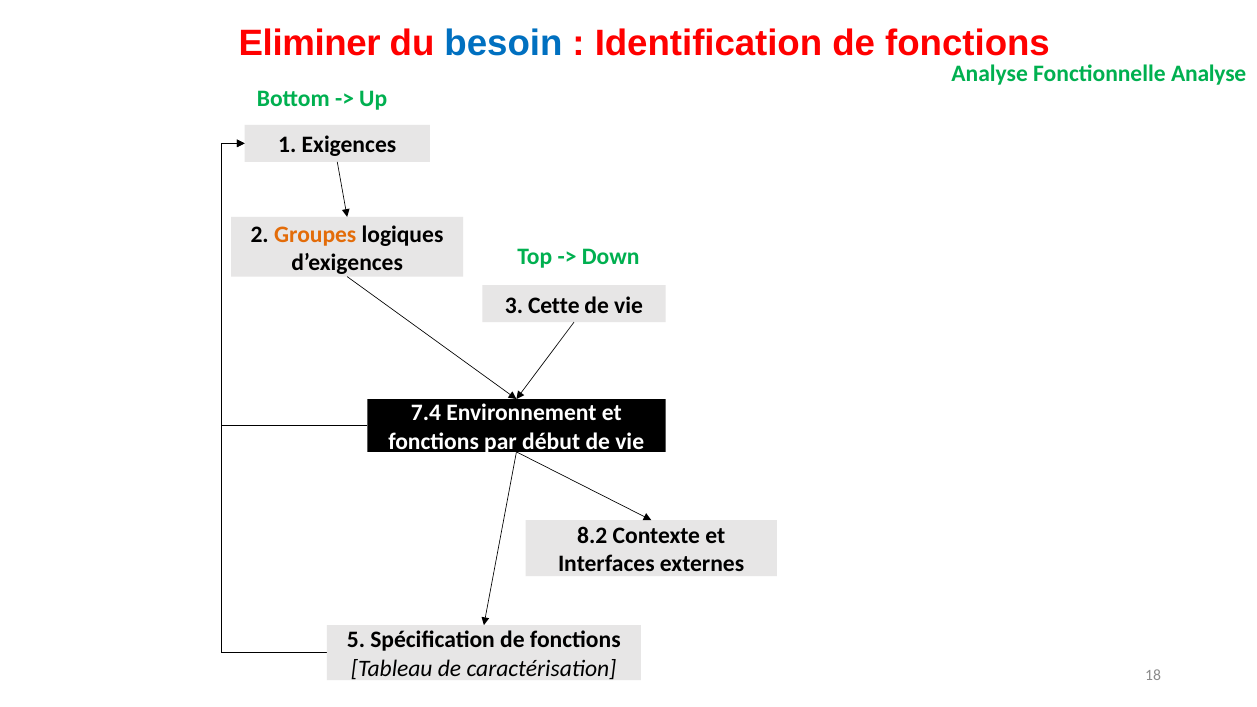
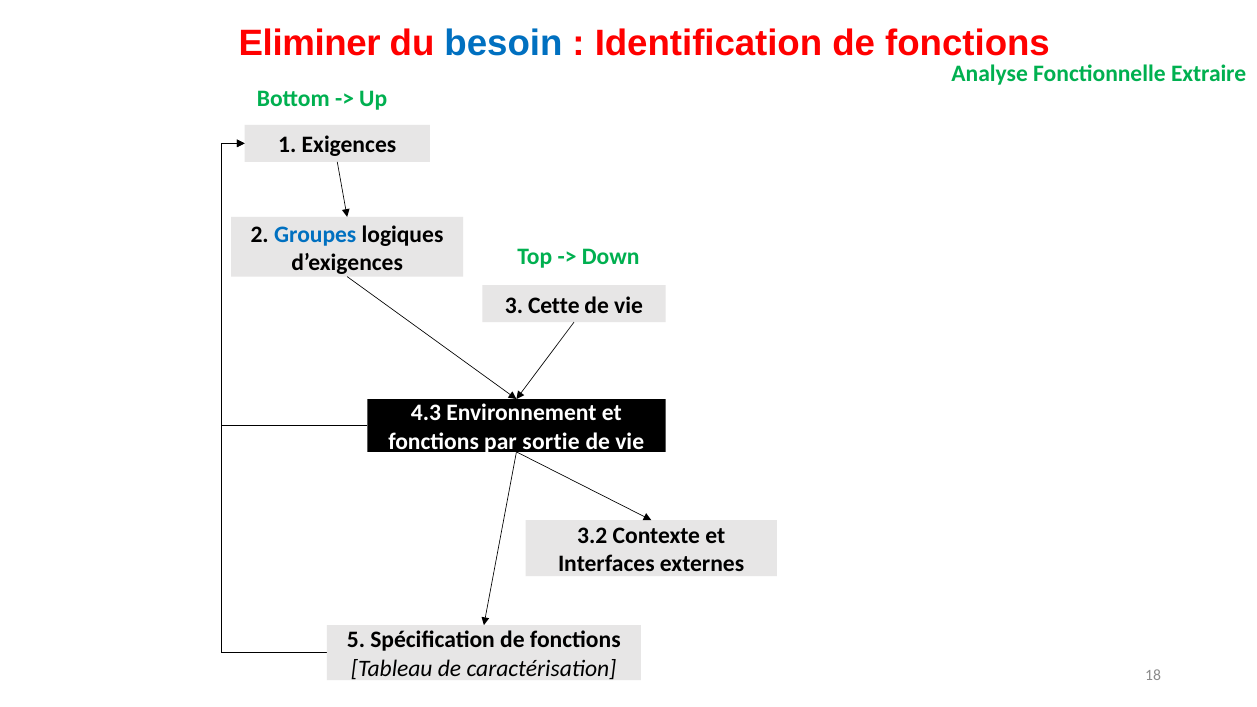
Fonctionnelle Analyse: Analyse -> Extraire (1209, 74)
Groupes colour: orange -> blue (315, 234)
7.4: 7.4 -> 4.3 (426, 413)
début: début -> sortie (551, 441)
8.2: 8.2 -> 3.2 (592, 536)
